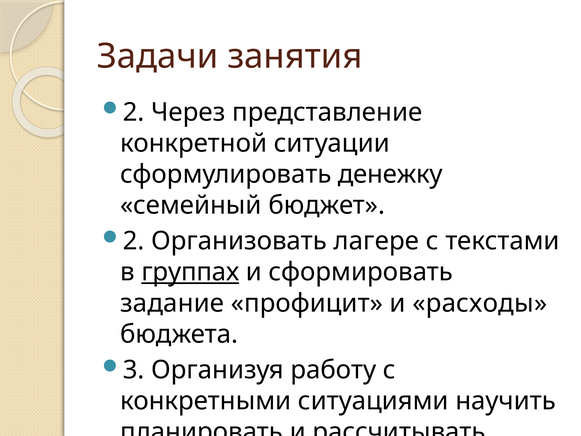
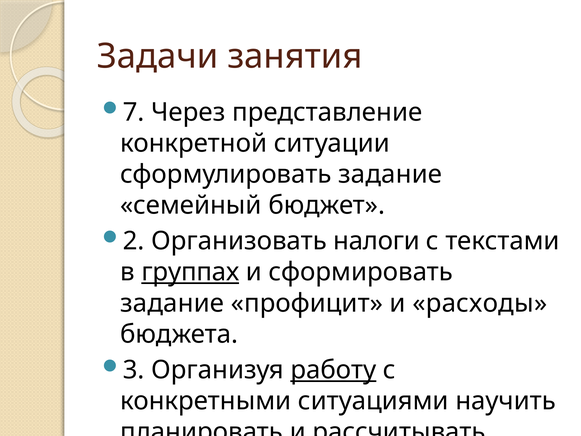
2: 2 -> 7 (134, 112)
сформулировать денежку: денежку -> задание (390, 174)
лагере: лагере -> налоги (377, 241)
работу underline: none -> present (333, 370)
